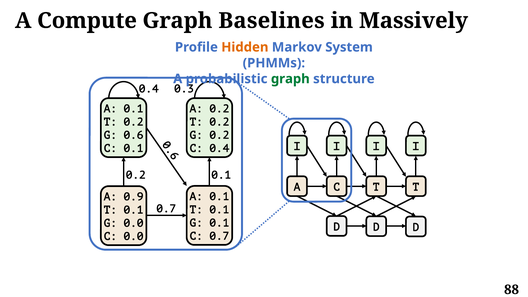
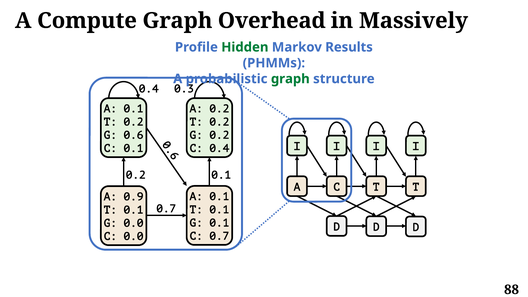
Baselines: Baselines -> Overhead (272, 21)
Hidden colour: orange -> green (245, 47)
System: System -> Results (349, 47)
